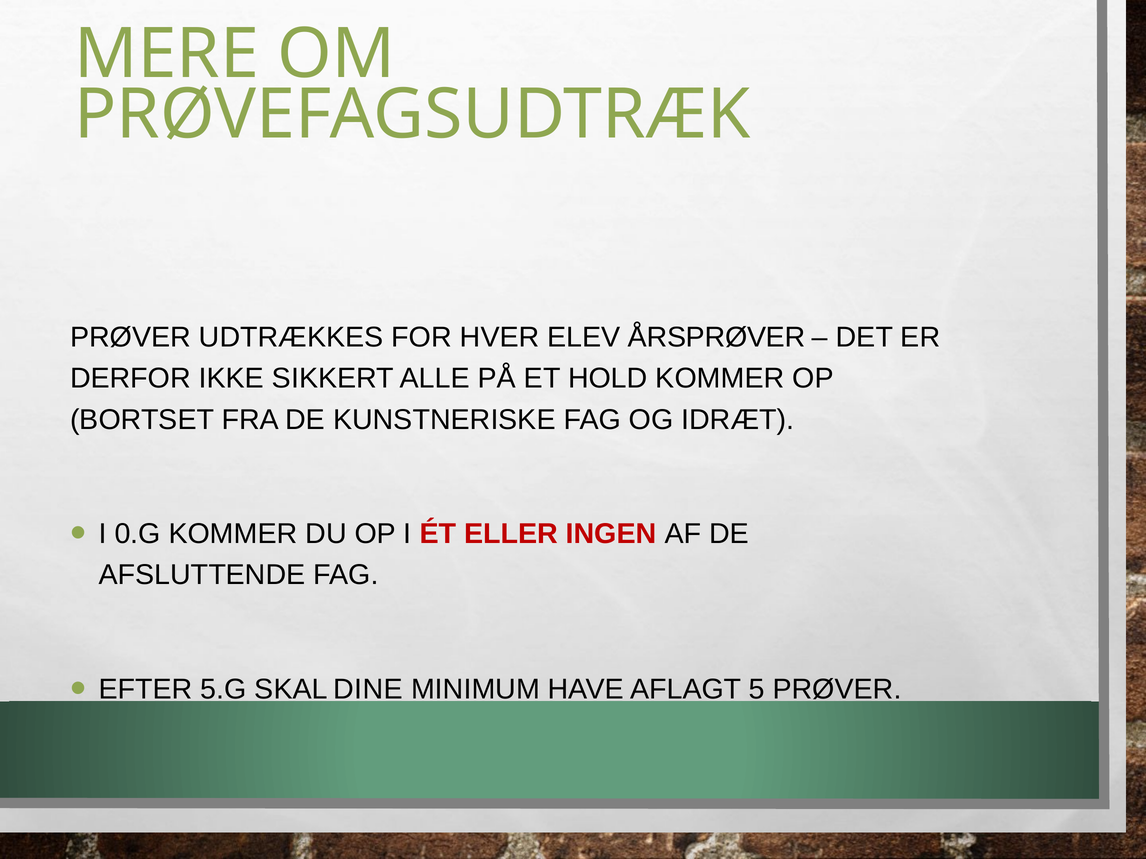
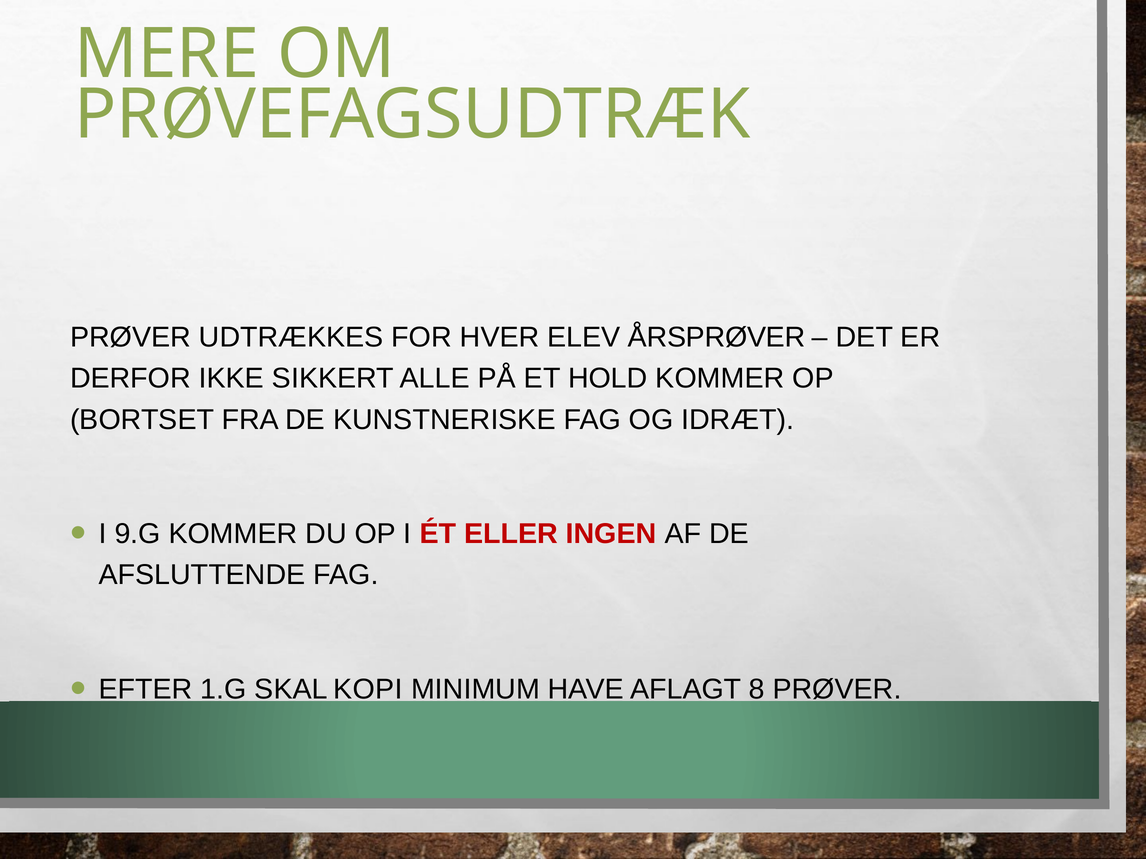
0.G: 0.G -> 9.G (138, 534)
5.G: 5.G -> 1.G (224, 690)
DINE: DINE -> KOPI (368, 690)
5: 5 -> 8 (757, 690)
